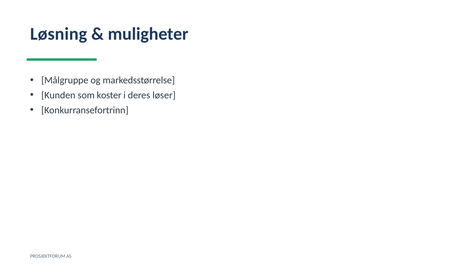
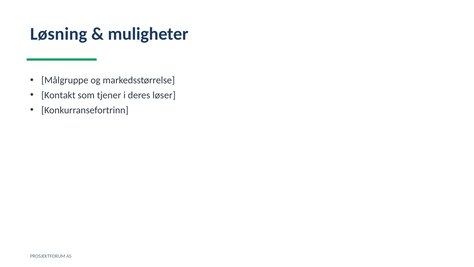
Kunden: Kunden -> Kontakt (58, 95)
koster: koster -> tjener (109, 95)
